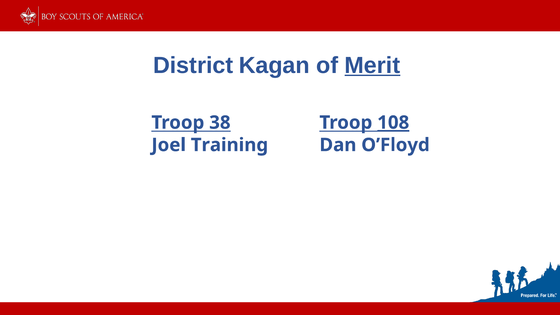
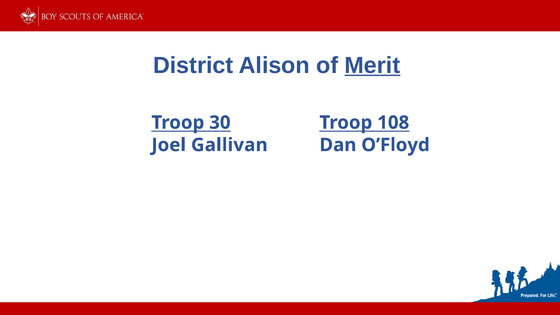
Kagan: Kagan -> Alison (274, 65)
38: 38 -> 30 (220, 123)
108 underline: present -> none (393, 123)
Training: Training -> Gallivan (229, 145)
